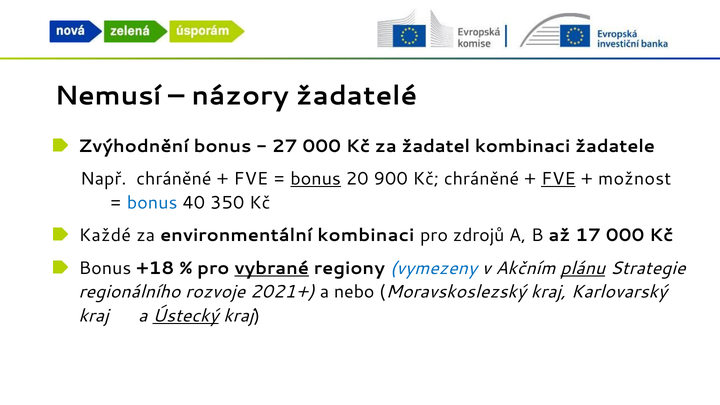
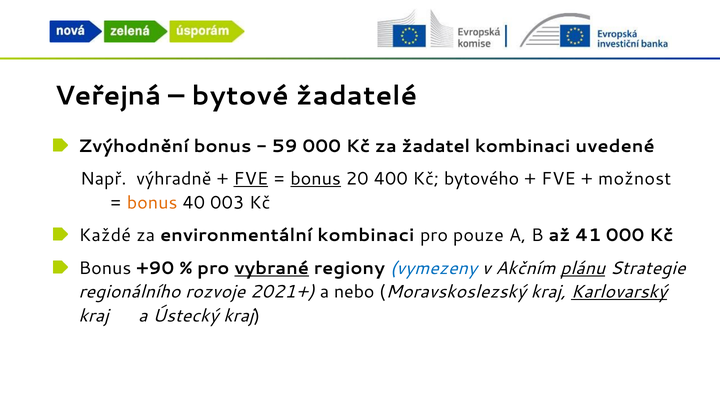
Nemusí: Nemusí -> Veřejná (108, 96)
názory: názory -> bytové (240, 96)
27: 27 -> 59 (285, 146)
žadatele: žadatele -> uvedené (615, 146)
Např chráněné: chráněné -> výhradně (174, 179)
FVE underline: none -> present (251, 179)
900: 900 -> 400 (391, 179)
Kč chráněné: chráněné -> bytového (482, 179)
FVE underline: present -> none (558, 179)
bonus colour: blue -> orange (152, 203)
350: 350 -> 003 (227, 203)
zdrojů: zdrojů -> pouze (478, 235)
17: 17 -> 41 (588, 235)
+18: +18 -> +90 (155, 268)
Karlovarský underline: none -> present (619, 292)
Ústecký underline: present -> none (185, 316)
